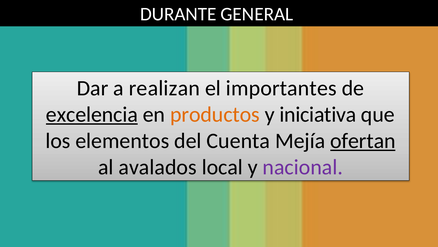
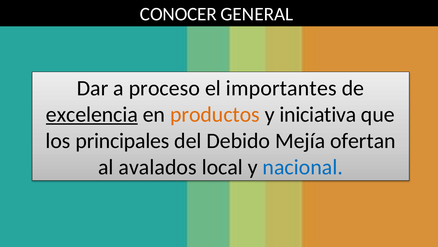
DURANTE: DURANTE -> CONOCER (178, 14)
realizan: realizan -> proceso (164, 88)
elementos: elementos -> principales (122, 141)
Cuenta: Cuenta -> Debido (238, 141)
ofertan underline: present -> none (363, 141)
nacional colour: purple -> blue (303, 167)
